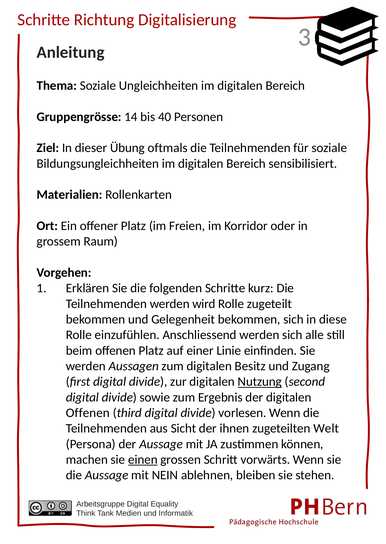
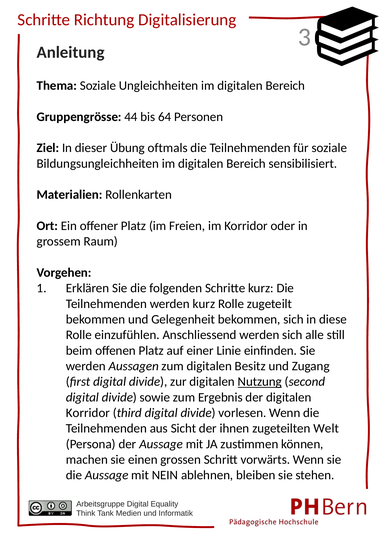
14: 14 -> 44 (131, 117)
40: 40 -> 64 (165, 117)
werden wird: wird -> kurz (204, 304)
Offenen: Offenen -> Korridor (88, 413)
einen underline: present -> none (143, 460)
